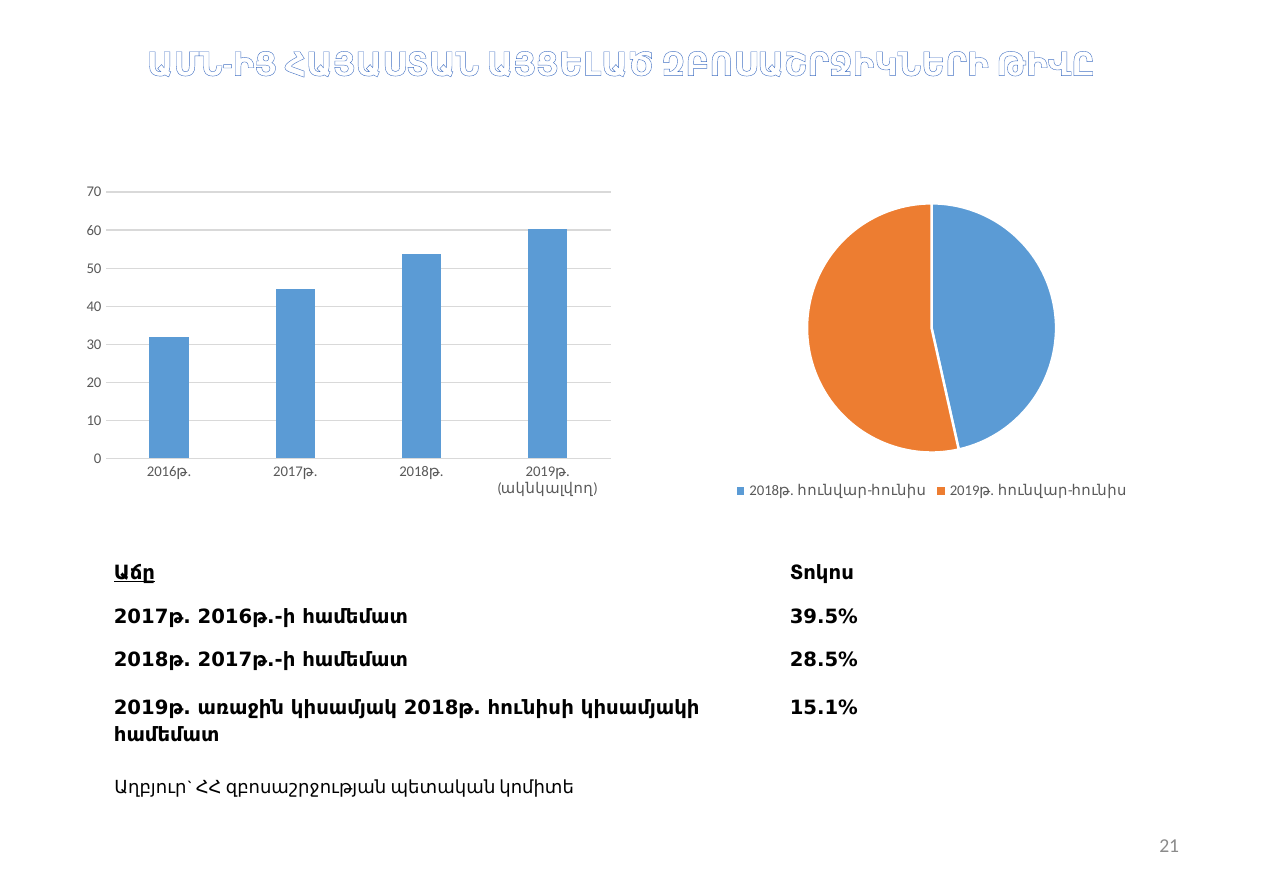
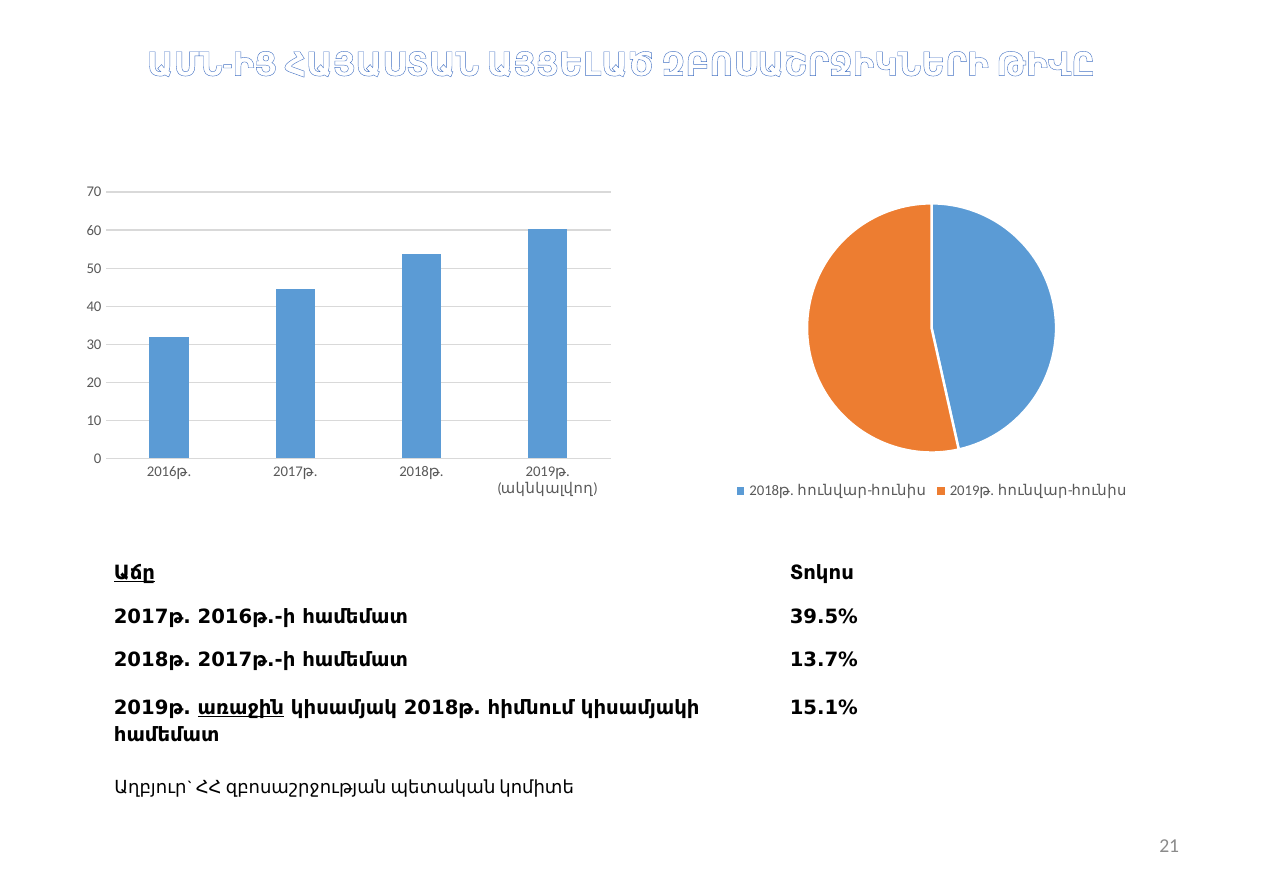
28.5%: 28.5% -> 13.7% (824, 660)
առաջին underline: none -> present (241, 707)
հունիսի: հունիսի -> հիմնում (531, 707)
